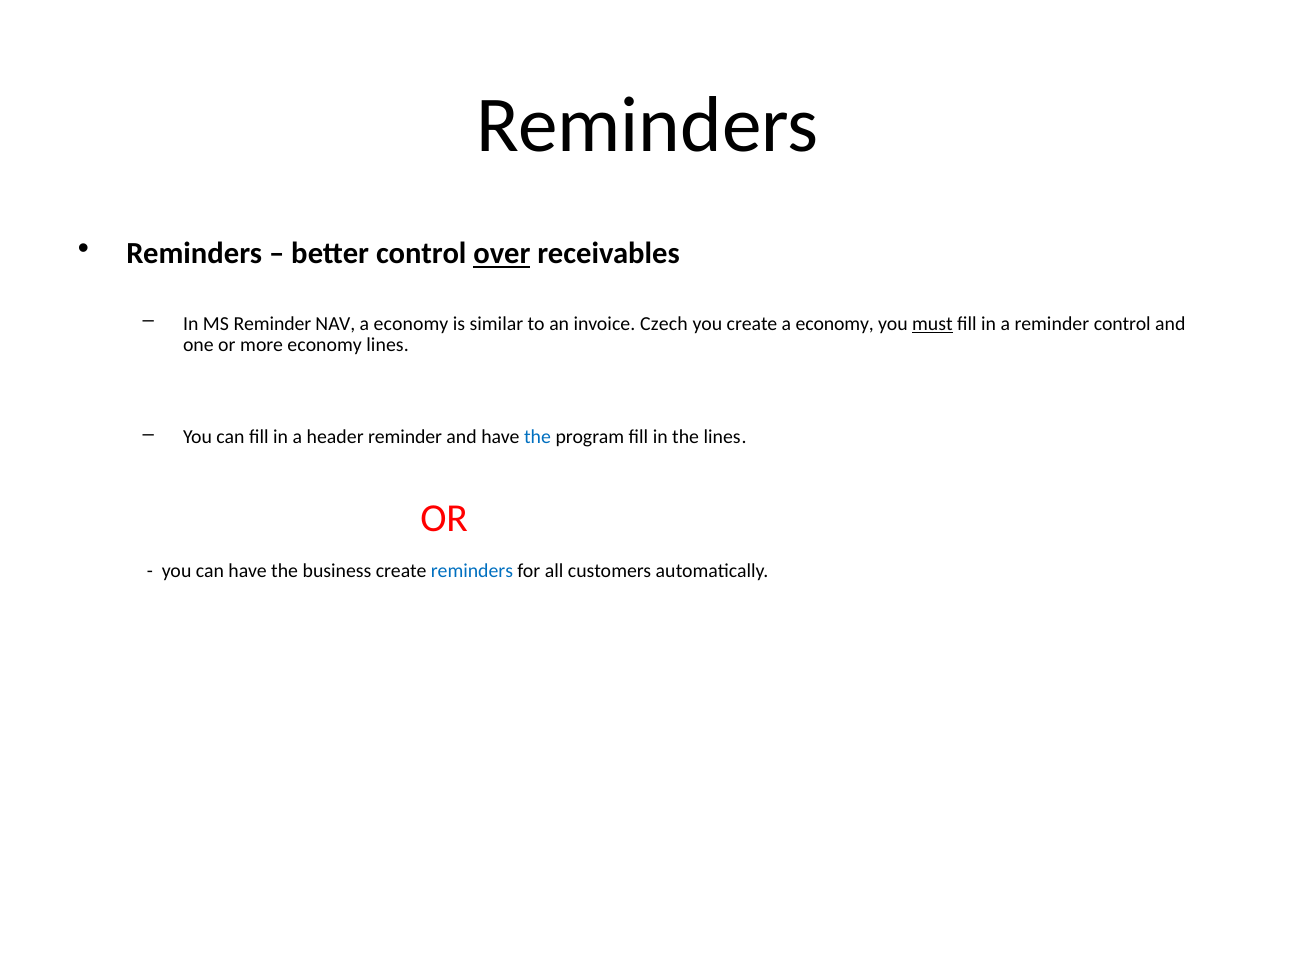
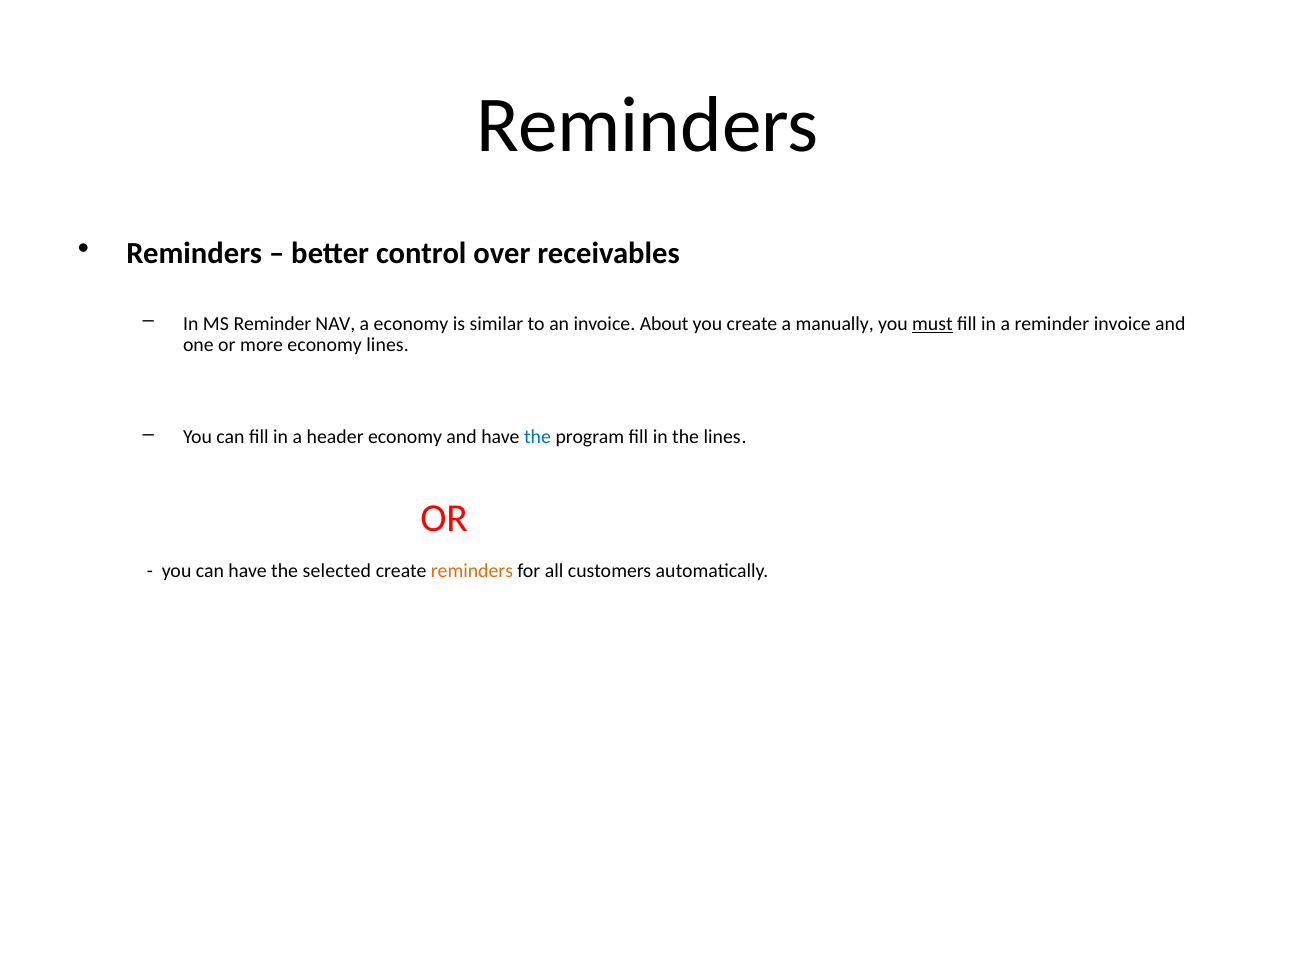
over underline: present -> none (502, 254)
Czech: Czech -> About (664, 324)
create a economy: economy -> manually (835, 324)
reminder control: control -> invoice (1122, 324)
header reminder: reminder -> economy (405, 437)
business: business -> selected (337, 571)
reminders colour: blue -> orange (472, 571)
